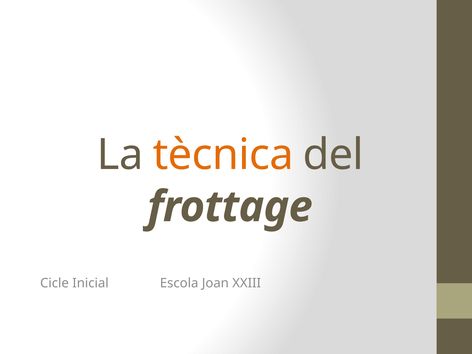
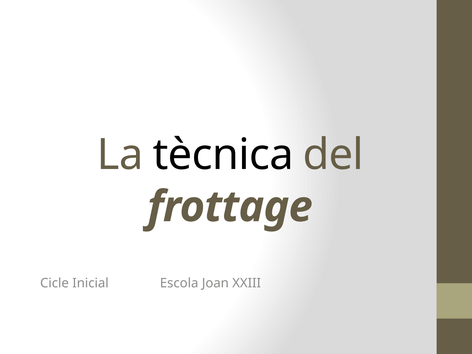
tècnica colour: orange -> black (223, 155)
